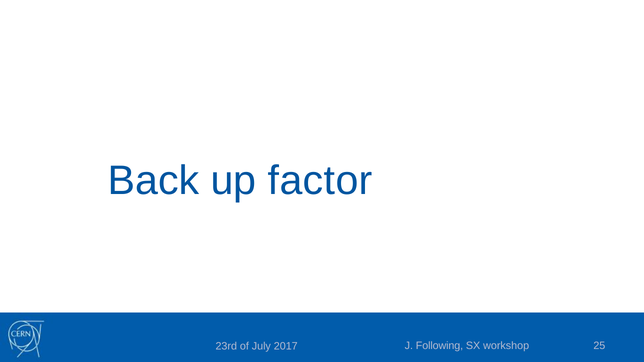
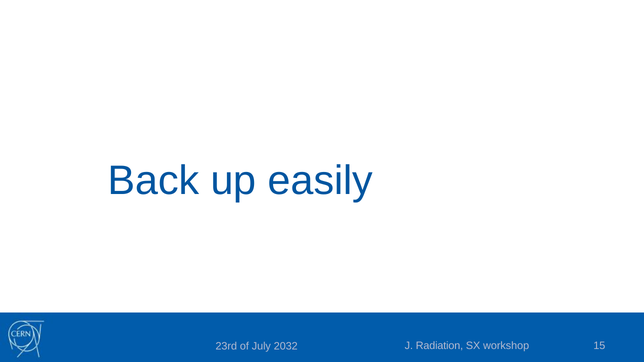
factor: factor -> easily (320, 181)
Following: Following -> Radiation (439, 346)
25: 25 -> 15 (599, 346)
2017: 2017 -> 2032 (286, 346)
